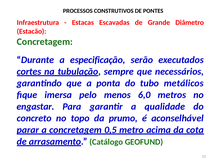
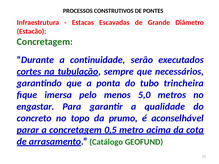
especificação: especificação -> continuidade (98, 60)
metálicos: metálicos -> trincheira (184, 83)
6,0: 6,0 -> 5,0 (144, 95)
